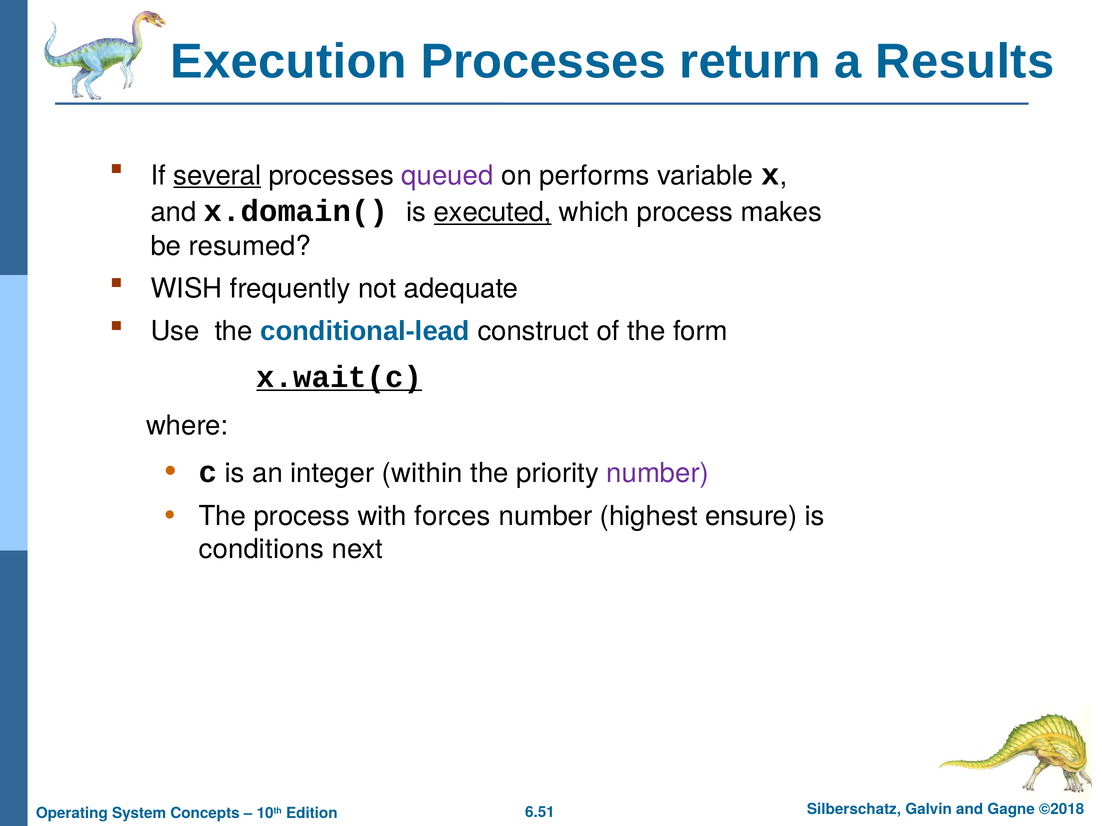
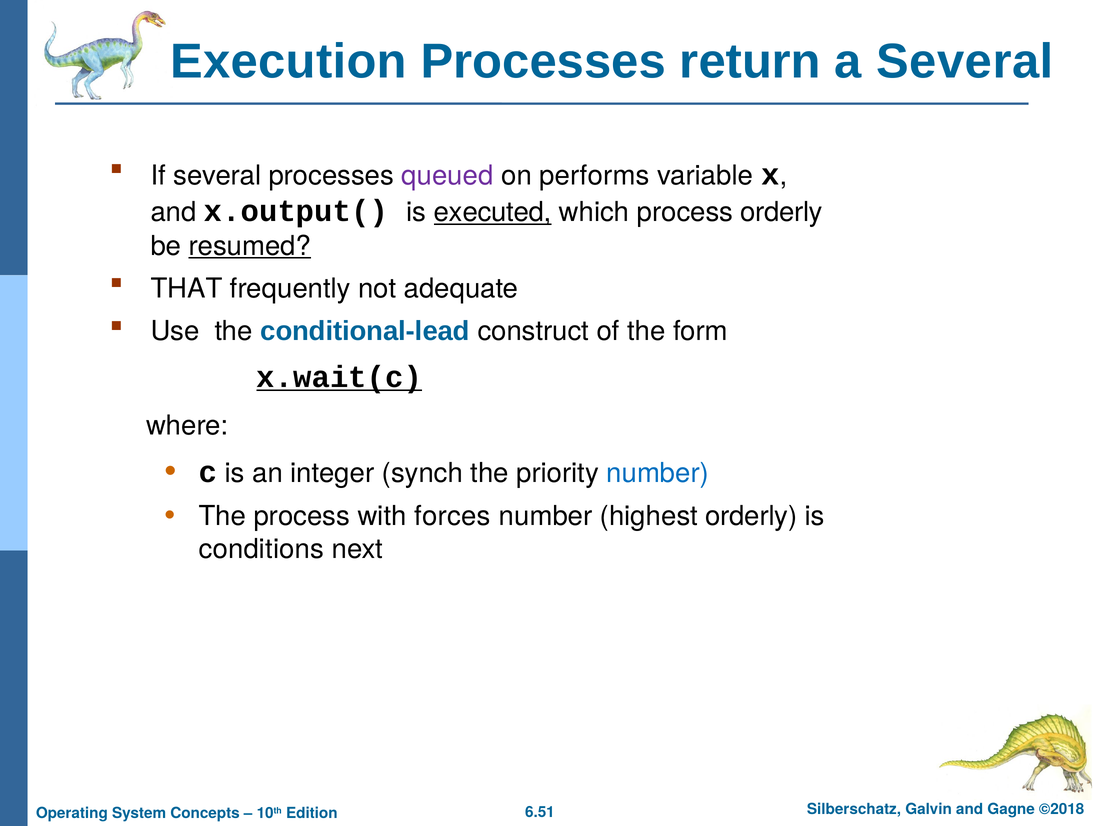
a Results: Results -> Several (965, 62)
several underline: present -> none (217, 176)
x.domain(: x.domain( -> x.output( (296, 211)
process makes: makes -> orderly (781, 212)
resumed underline: none -> present (250, 246)
WISH: WISH -> THAT (186, 289)
within: within -> synch (422, 473)
number colour: purple -> blue (658, 473)
highest ensure: ensure -> orderly (751, 517)
